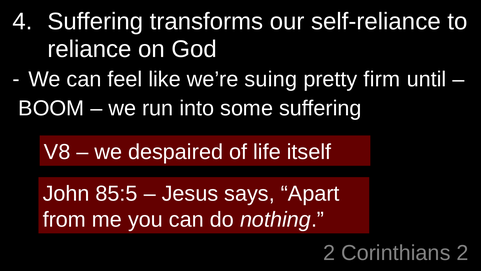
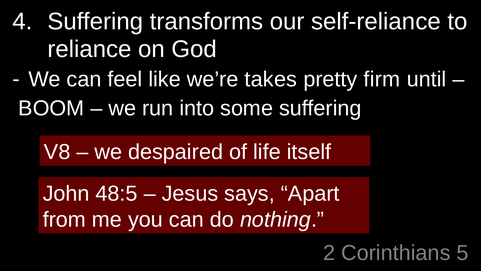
suing: suing -> takes (271, 79)
85:5: 85:5 -> 48:5 (117, 193)
Corinthians 2: 2 -> 5 (463, 253)
